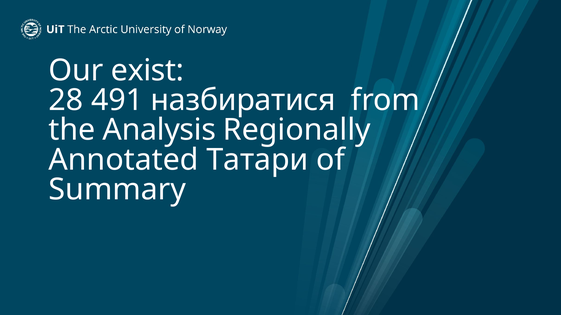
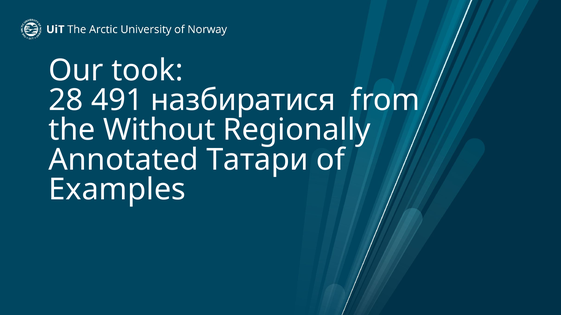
exist: exist -> took (147, 71)
Analysis: Analysis -> Without (159, 130)
Summary: Summary -> Examples (117, 190)
